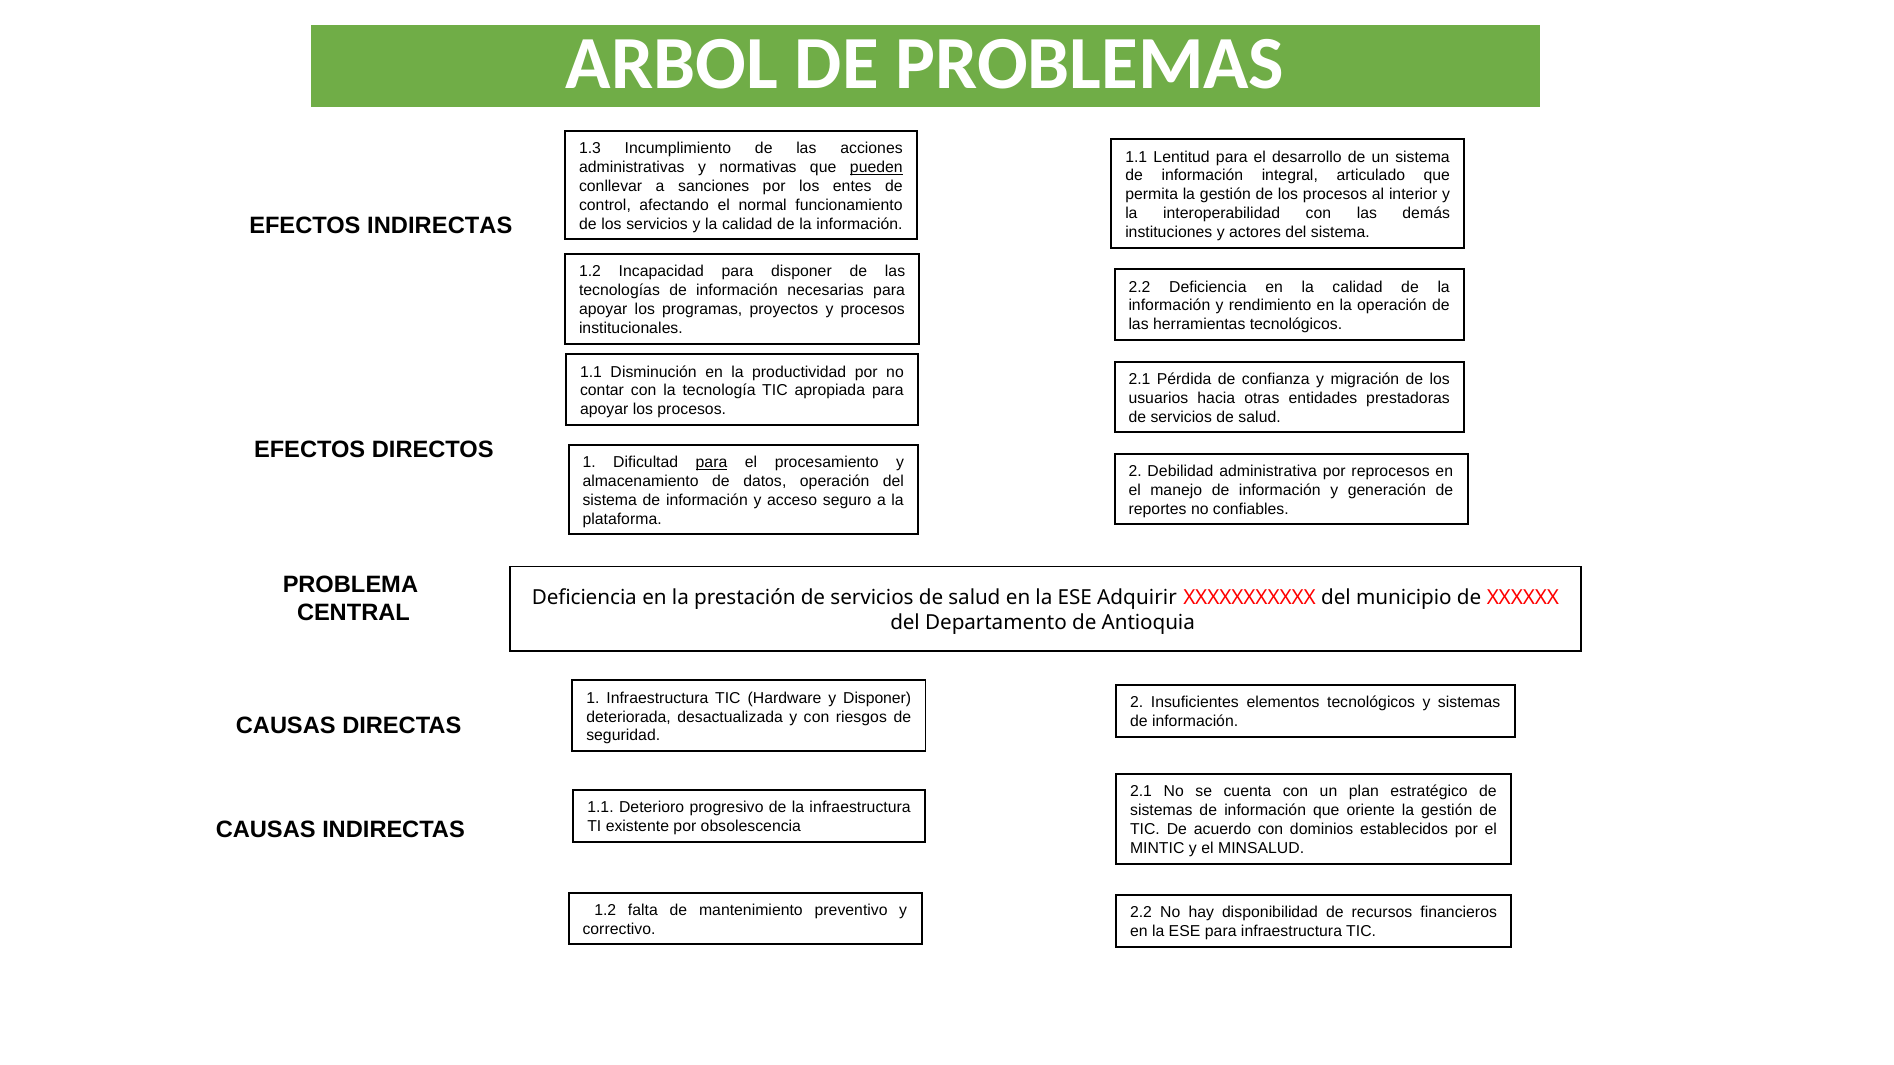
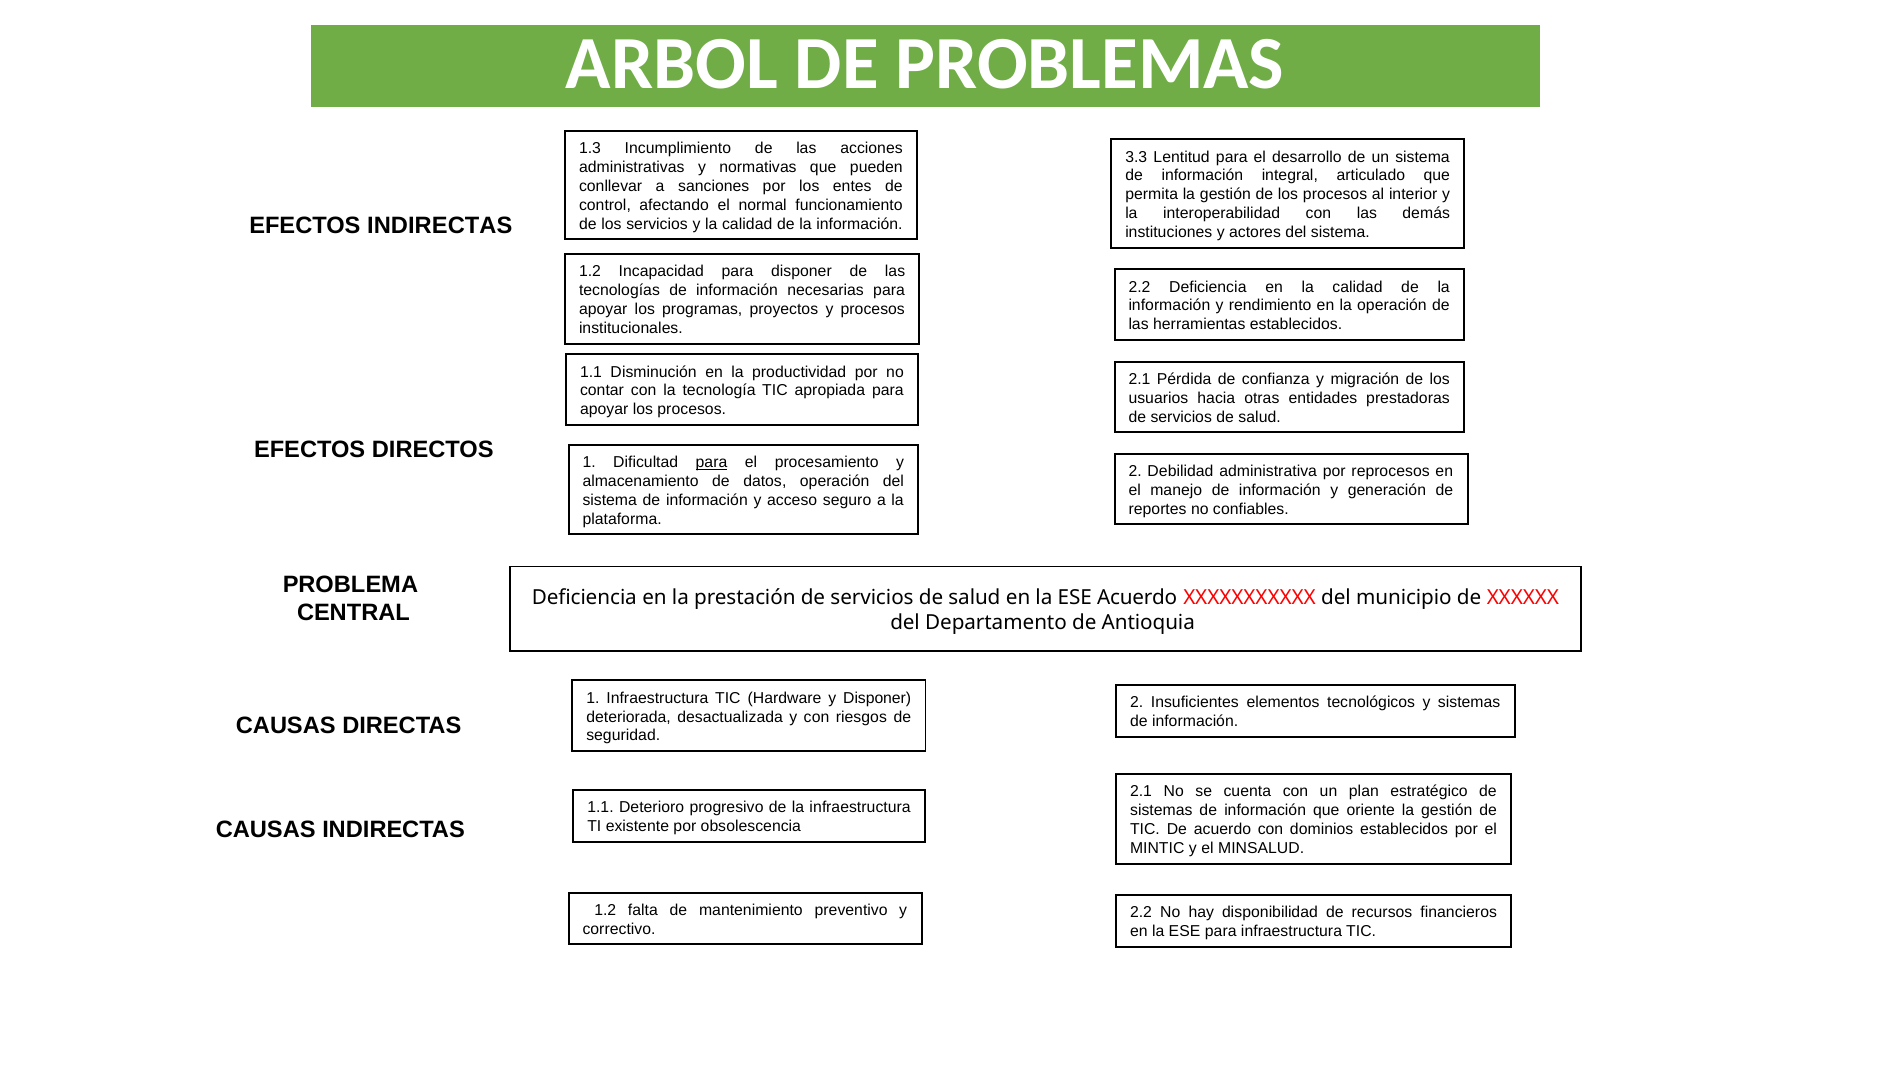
1.1: 1.1 -> 3.3 (1136, 157)
pueden underline: present -> none (876, 167)
herramientas tecnológicos: tecnológicos -> establecidos (1296, 325)
ESE Adquirir: Adquirir -> Acuerdo (1137, 598)
